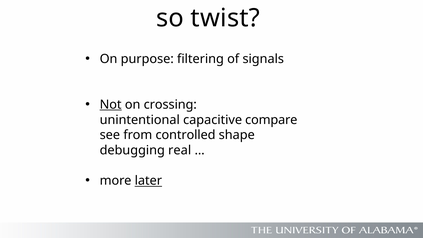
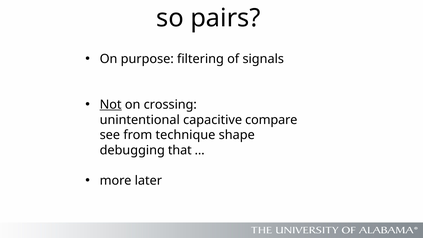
twist: twist -> pairs (225, 18)
controlled: controlled -> technique (185, 135)
real: real -> that (180, 150)
later underline: present -> none (148, 181)
